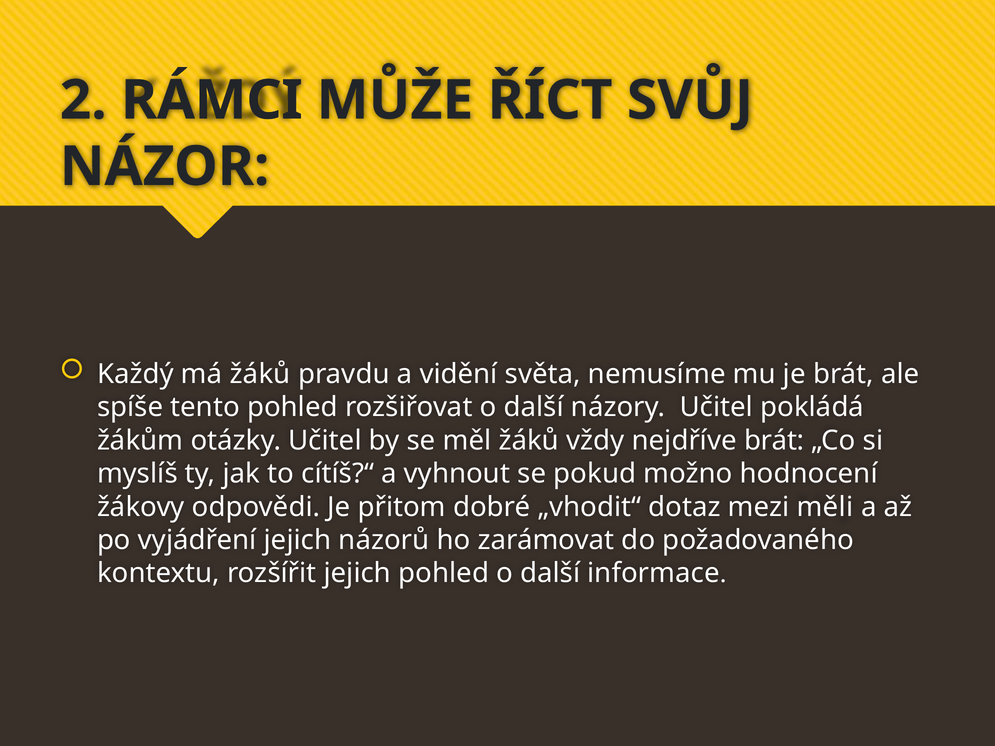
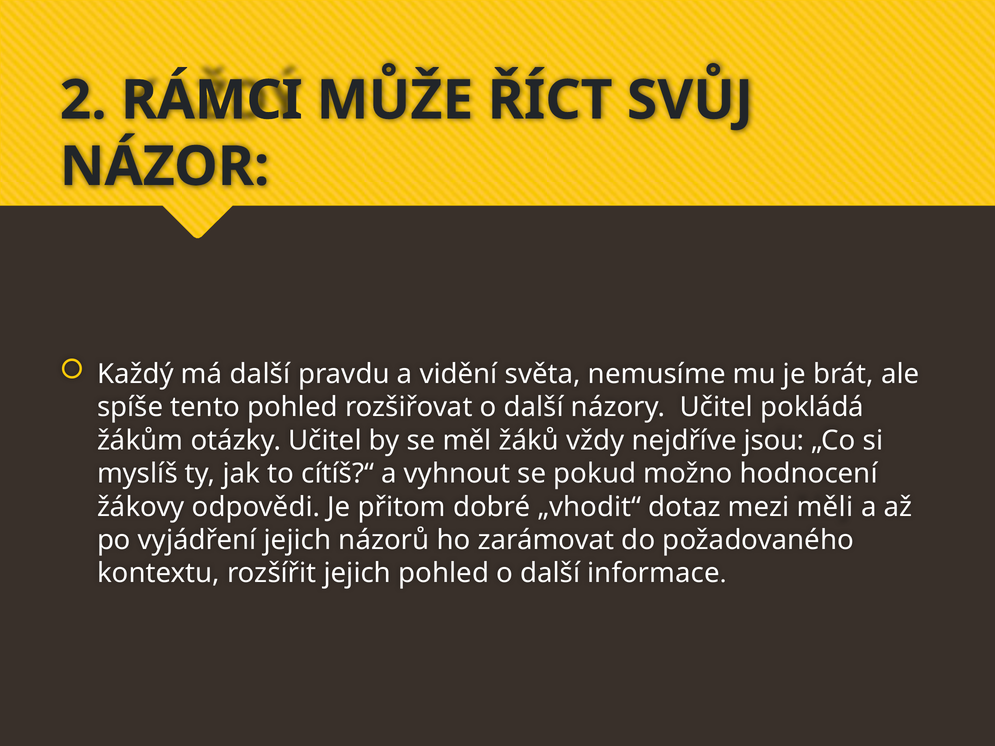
má žáků: žáků -> další (260, 374)
nejdříve brát: brát -> jsou (774, 441)
